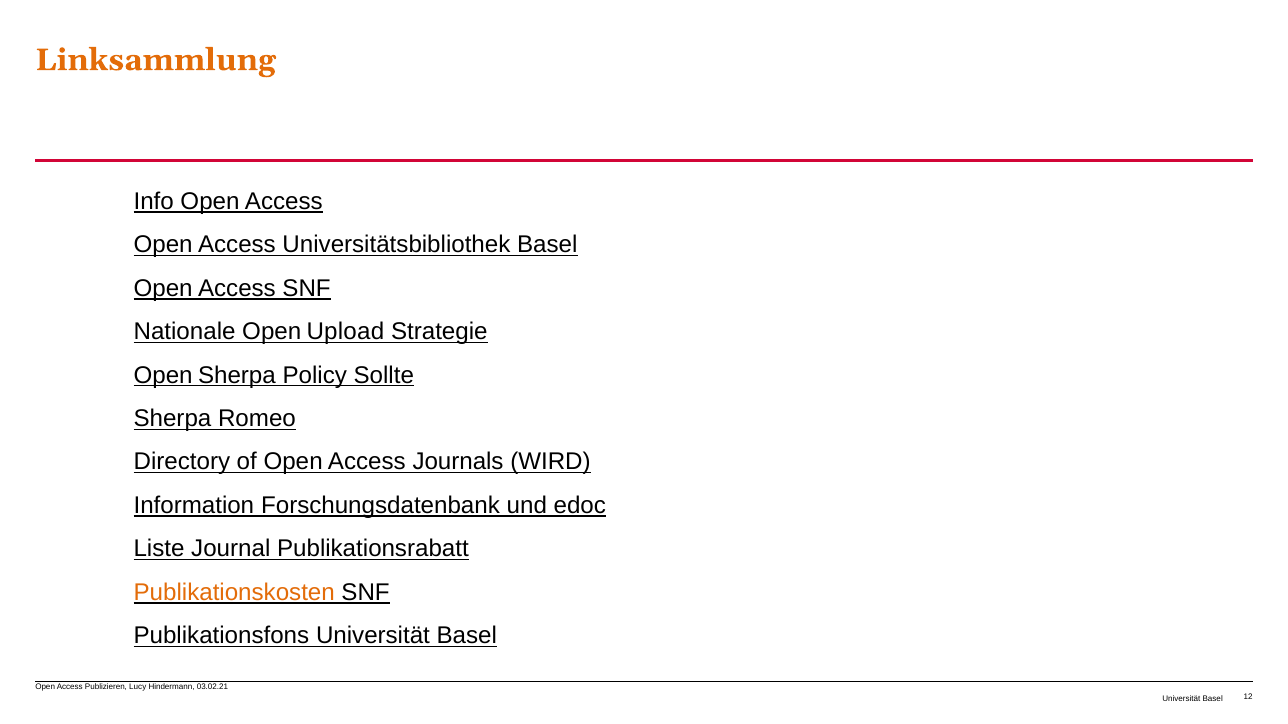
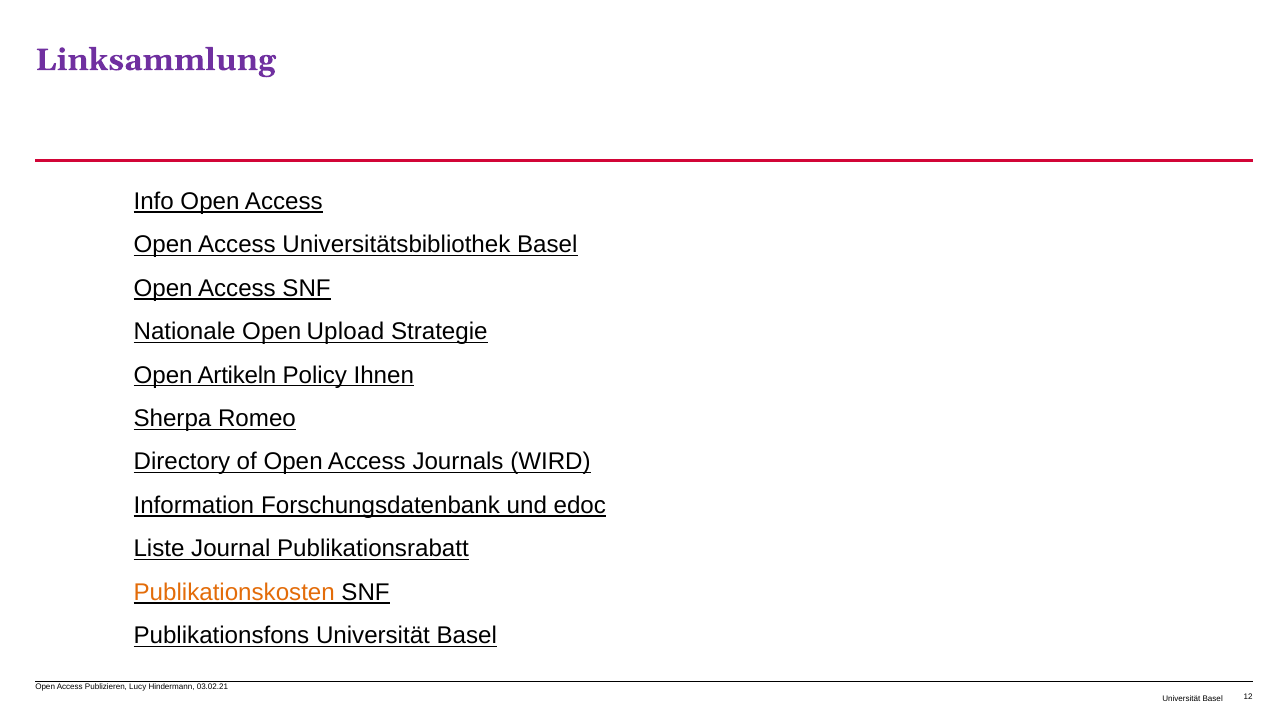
Linksammlung colour: orange -> purple (156, 60)
Open Sherpa: Sherpa -> Artikeln (237, 375)
Sollte: Sollte -> Ihnen (384, 375)
